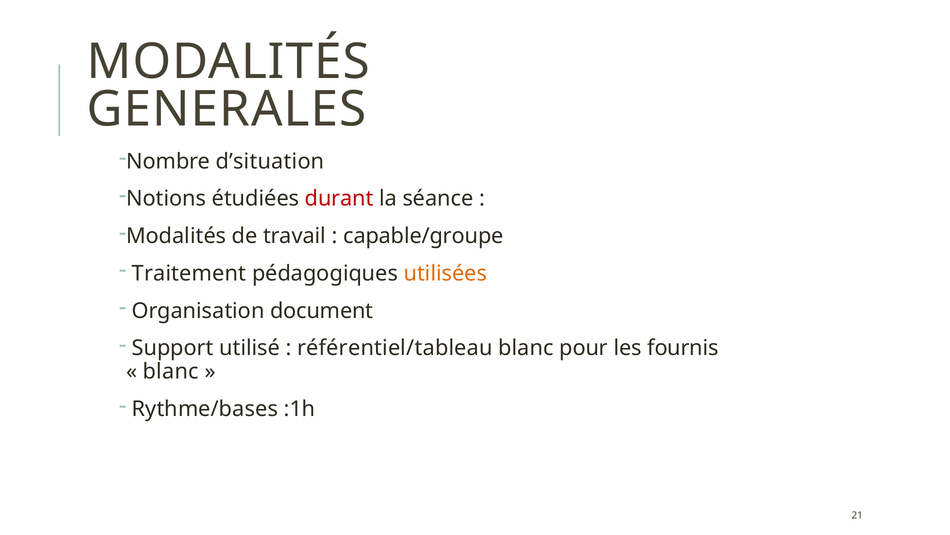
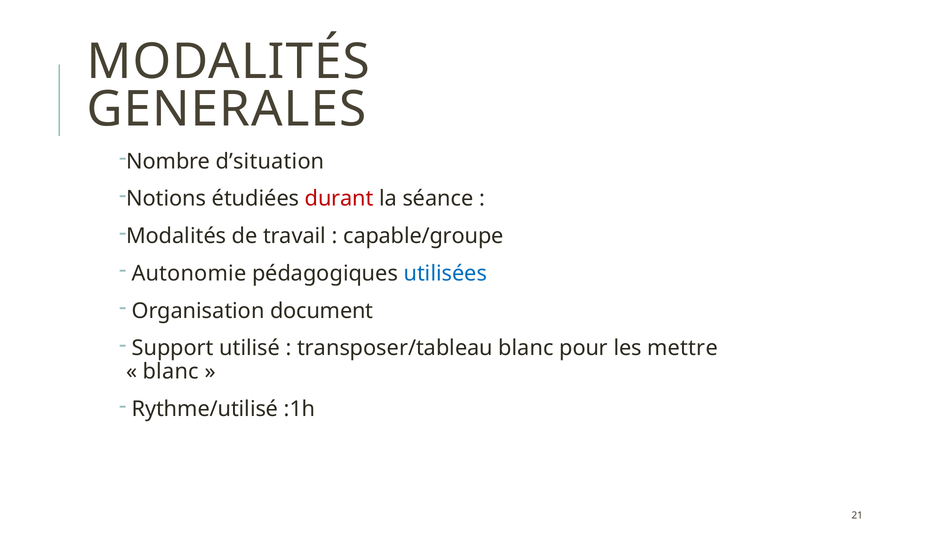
Traitement: Traitement -> Autonomie (189, 273)
utilisées colour: orange -> blue (445, 273)
référentiel/tableau: référentiel/tableau -> transposer/tableau (395, 348)
fournis: fournis -> mettre (683, 348)
Rythme/bases: Rythme/bases -> Rythme/utilisé (205, 409)
